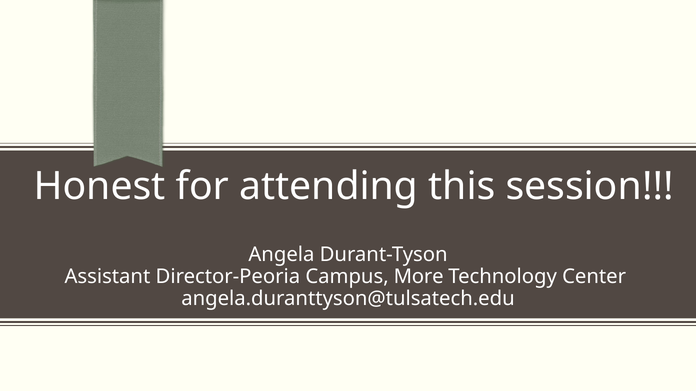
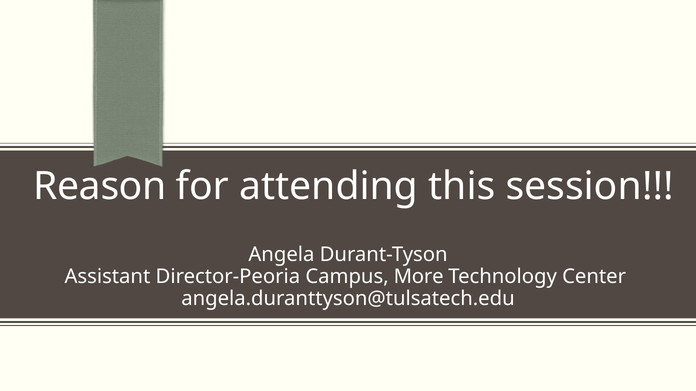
Honest: Honest -> Reason (100, 187)
